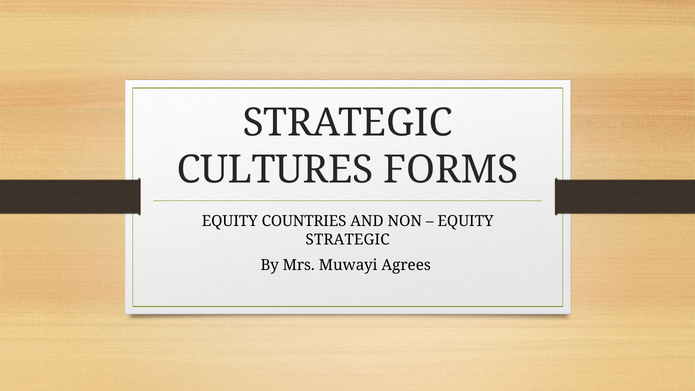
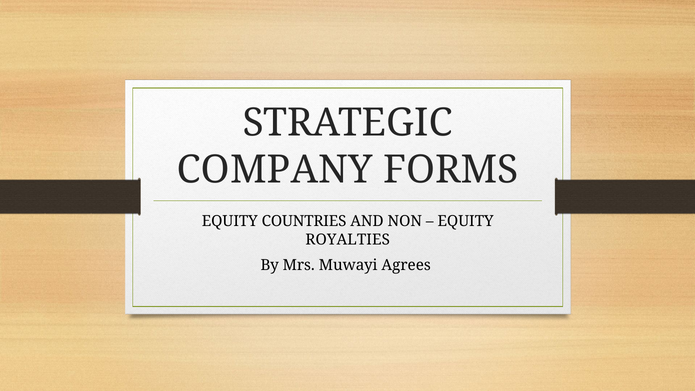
CULTURES: CULTURES -> COMPANY (275, 170)
STRATEGIC: STRATEGIC -> ROYALTIES (348, 240)
